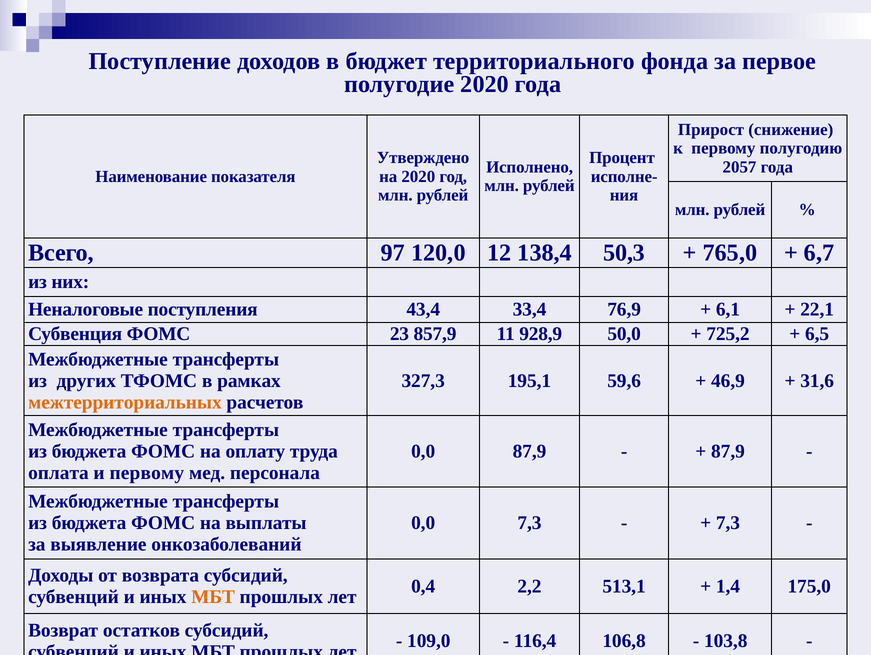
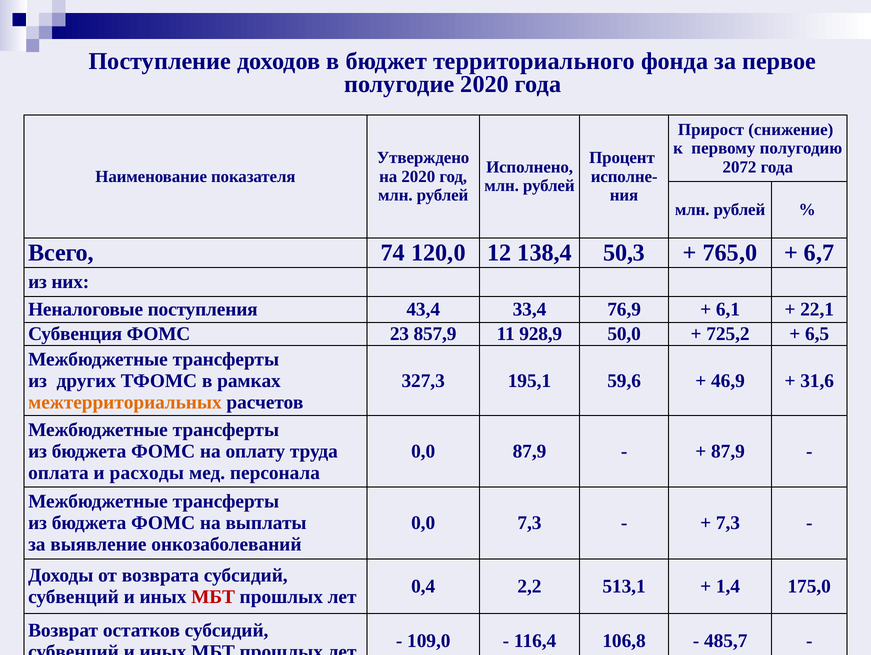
2057: 2057 -> 2072 (740, 167)
97: 97 -> 74 (393, 253)
и первому: первому -> расходы (147, 473)
МБТ colour: orange -> red (213, 597)
103,8: 103,8 -> 485,7 (726, 641)
